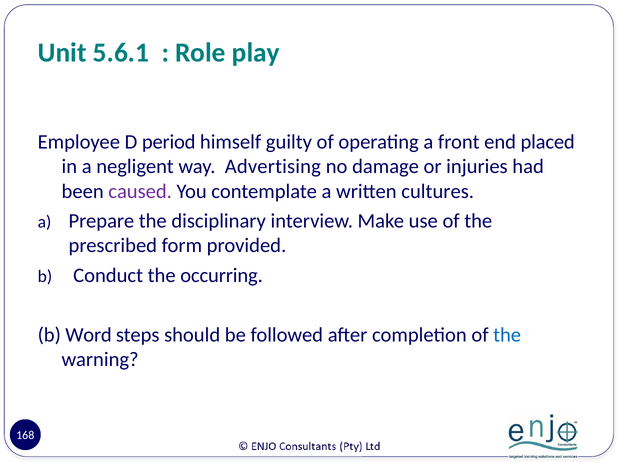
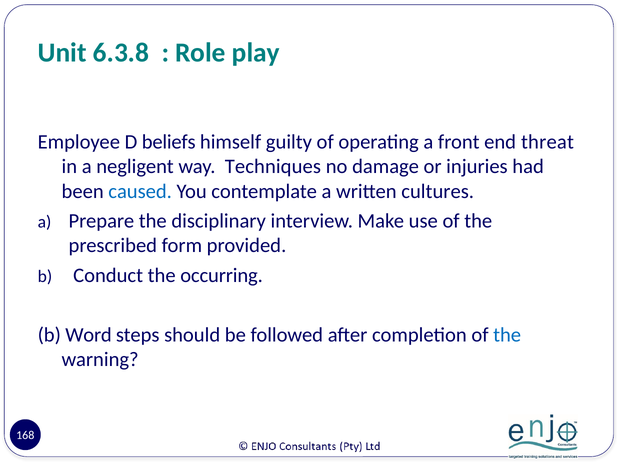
5.6.1: 5.6.1 -> 6.3.8 (121, 53)
period: period -> beliefs (169, 142)
placed: placed -> threat (547, 142)
Advertising: Advertising -> Techniques (273, 167)
caused colour: purple -> blue (140, 192)
